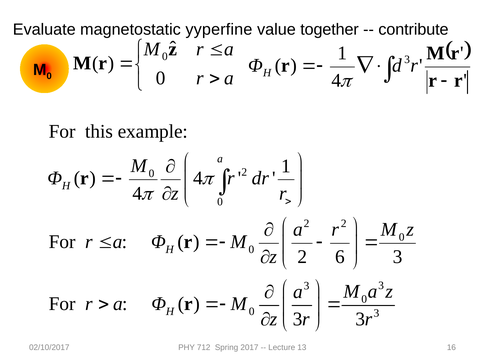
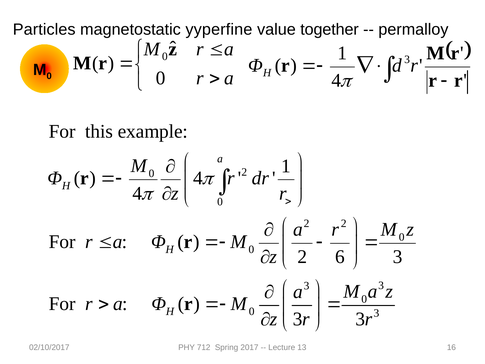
Evaluate: Evaluate -> Particles (44, 29)
contribute: contribute -> permalloy (413, 29)
